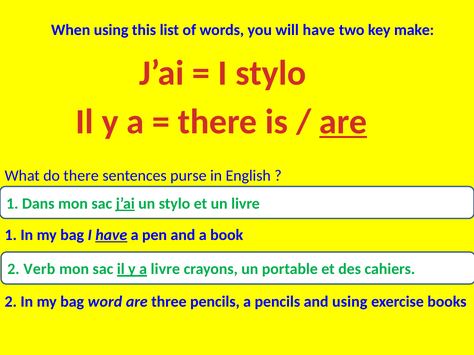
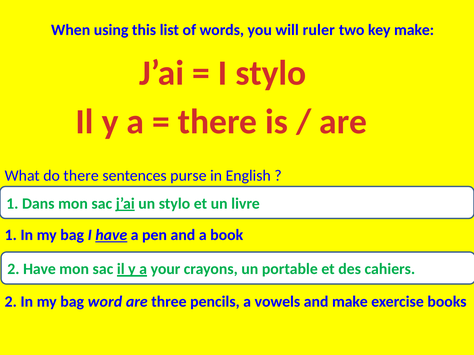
will have: have -> ruler (319, 30)
are underline: present -> none (343, 122)
2 Verb: Verb -> Have (39, 269)
a livre: livre -> your (165, 269)
a pencils: pencils -> vowels (277, 302)
and using: using -> make (350, 302)
